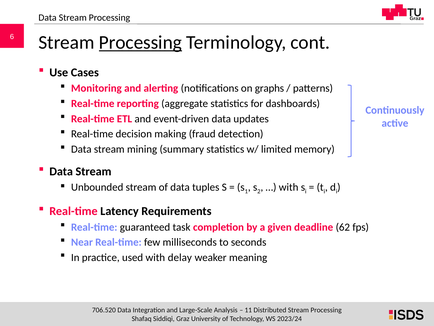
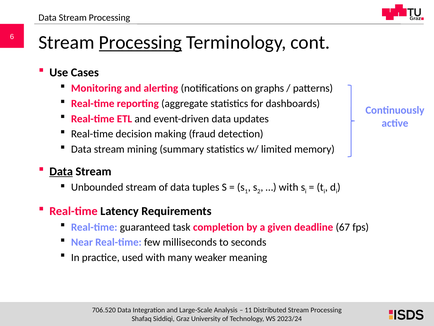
Data underline: none -> present (61, 171)
62: 62 -> 67 (343, 227)
delay: delay -> many (180, 257)
